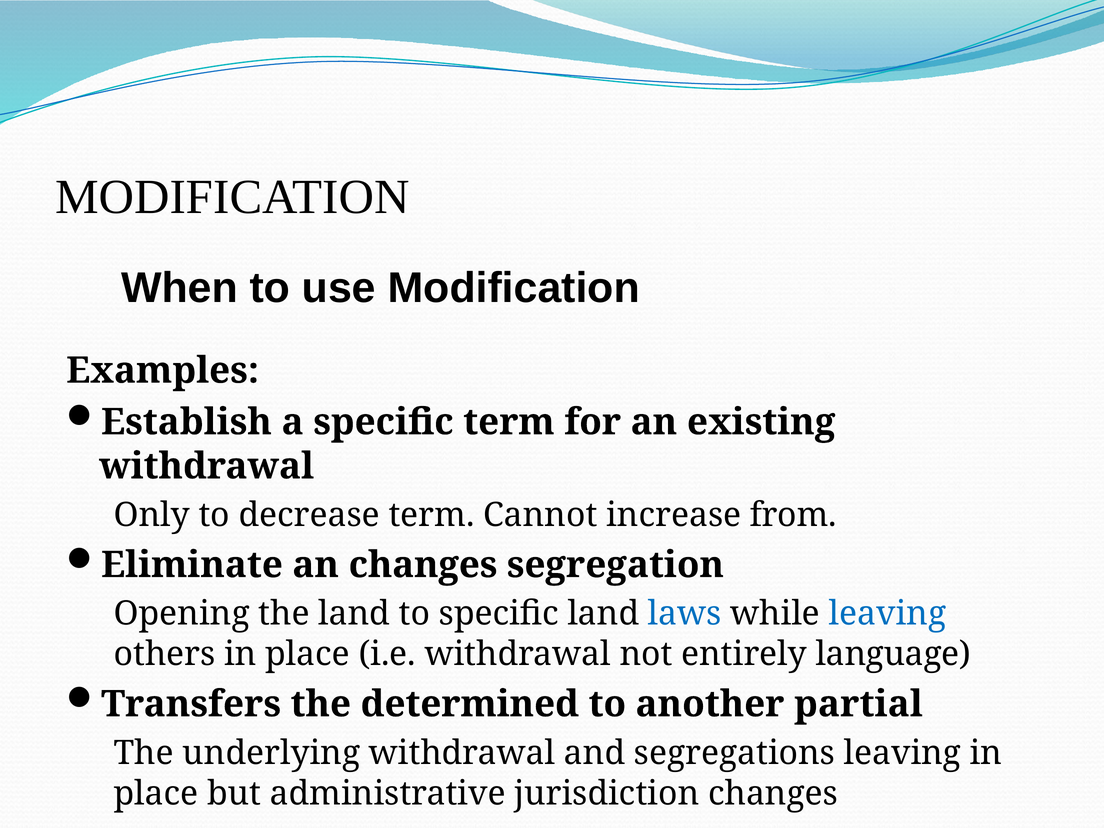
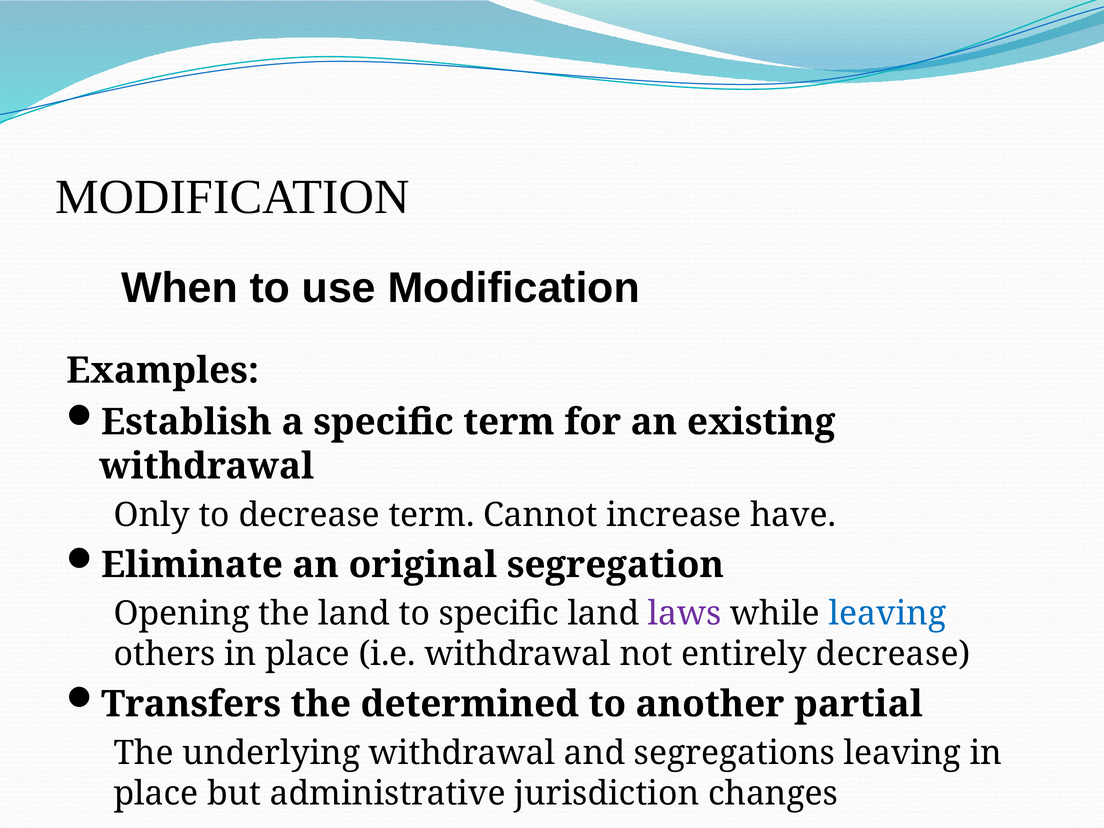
from: from -> have (793, 515)
an changes: changes -> original (423, 565)
laws colour: blue -> purple (685, 614)
entirely language: language -> decrease (893, 654)
